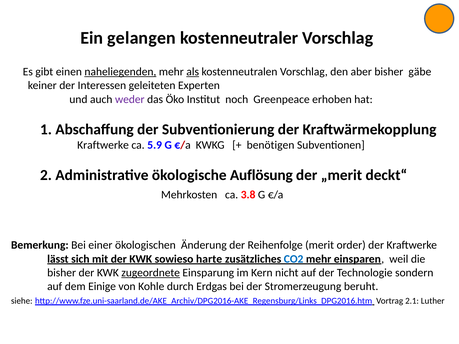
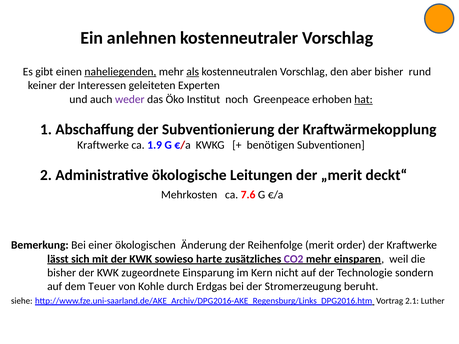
gelangen: gelangen -> anlehnen (142, 38)
gäbe: gäbe -> rund (420, 72)
hat underline: none -> present (364, 99)
5.9: 5.9 -> 1.9 (155, 145)
Auflösung: Auflösung -> Leitungen (261, 175)
3.8: 3.8 -> 7.6 (248, 195)
CO2 colour: blue -> purple (294, 259)
zugeordnete underline: present -> none (151, 273)
Einige: Einige -> Teuer (102, 287)
